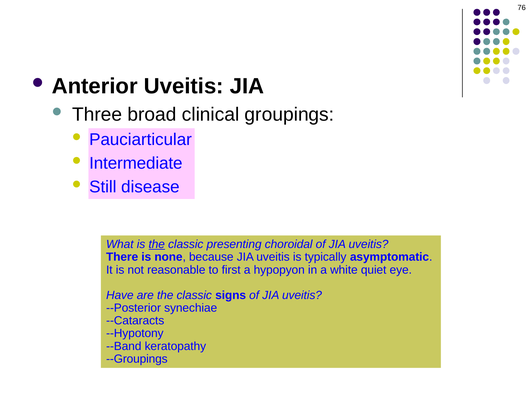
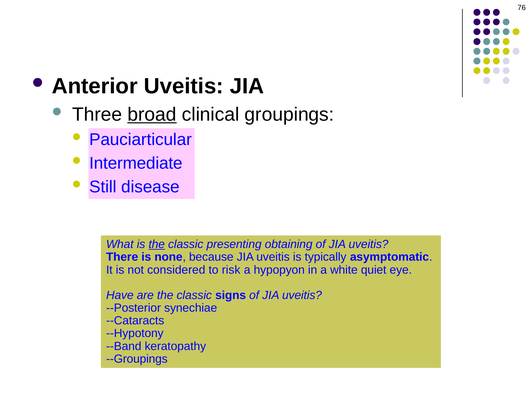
broad underline: none -> present (152, 115)
choroidal: choroidal -> obtaining (289, 245)
reasonable: reasonable -> considered (176, 270)
first: first -> risk (231, 270)
